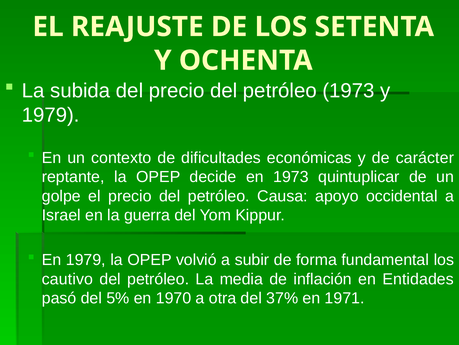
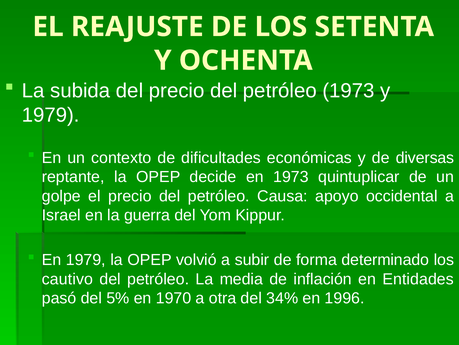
carácter: carácter -> diversas (425, 157)
fundamental: fundamental -> determinado (385, 259)
37%: 37% -> 34% (282, 298)
1971: 1971 -> 1996 (345, 298)
